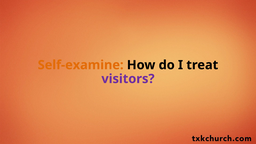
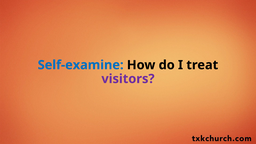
Self-examine colour: orange -> blue (81, 65)
